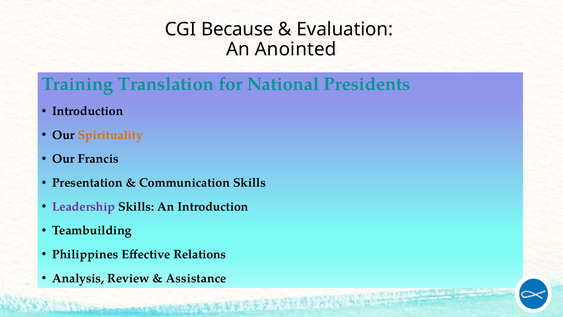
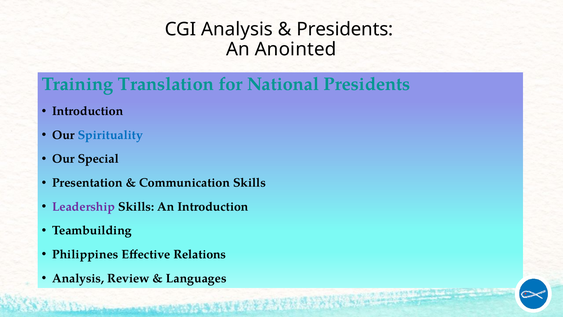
CGI Because: Because -> Analysis (237, 29)
Evaluation: Evaluation -> Presidents (345, 29)
Spirituality colour: orange -> blue (110, 135)
Francis: Francis -> Special (98, 159)
Assistance: Assistance -> Languages (196, 278)
